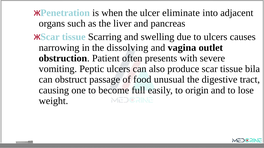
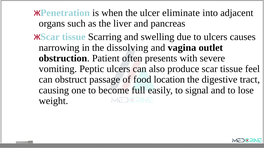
bila: bila -> feel (252, 69)
unusual: unusual -> location (169, 80)
origin: origin -> signal (197, 90)
